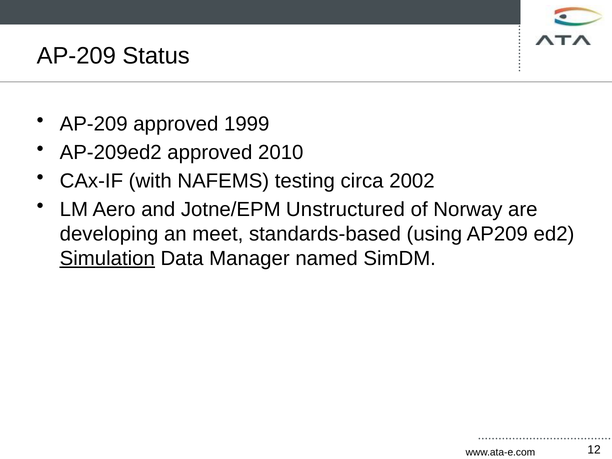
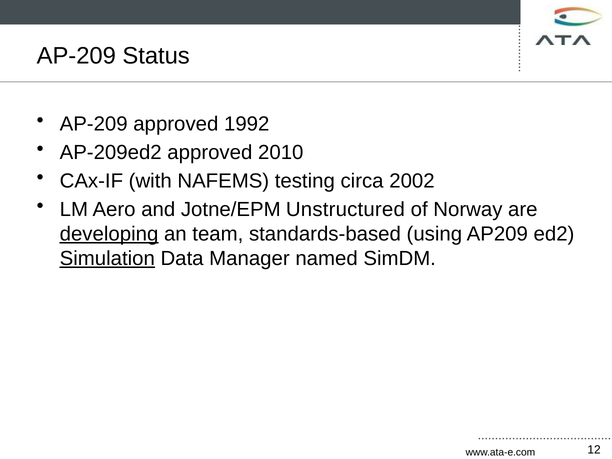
1999: 1999 -> 1992 (247, 124)
developing underline: none -> present (109, 234)
meet: meet -> team (218, 234)
